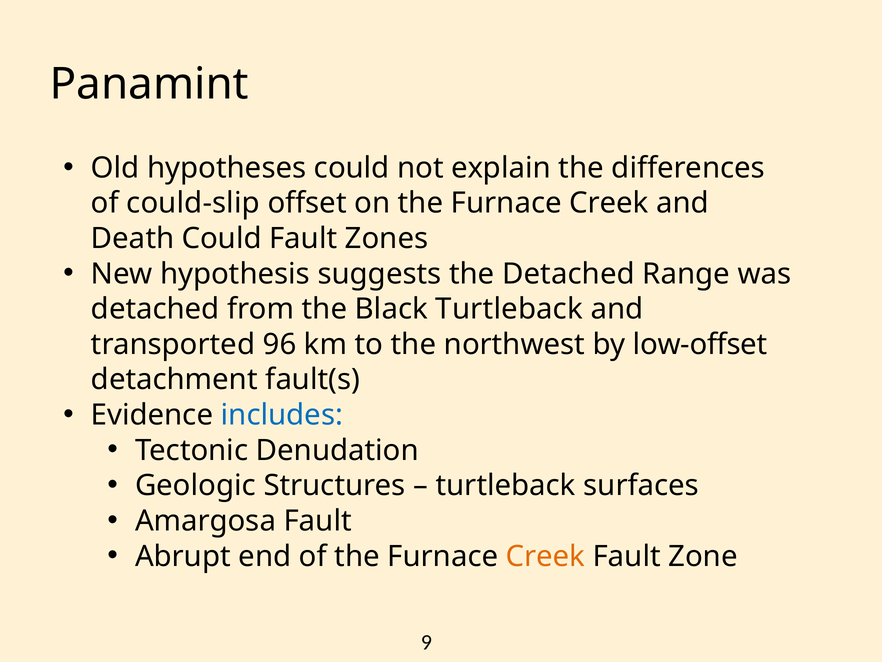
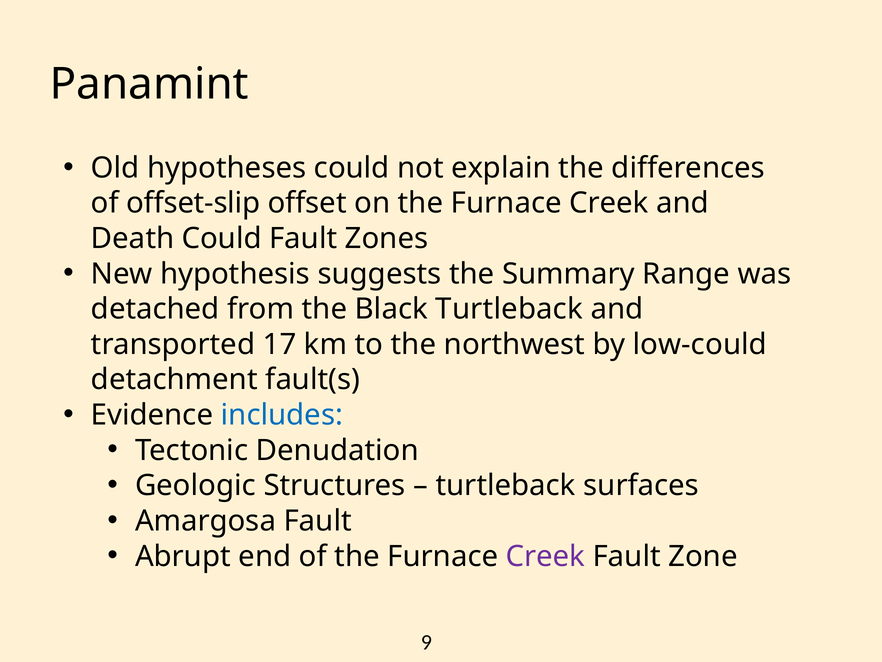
could-slip: could-slip -> offset-slip (193, 203)
the Detached: Detached -> Summary (569, 274)
96: 96 -> 17 (280, 344)
low-offset: low-offset -> low-could (700, 344)
Creek colour: orange -> purple (546, 556)
